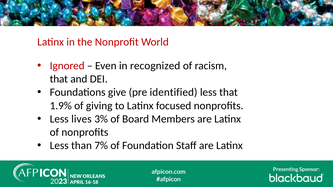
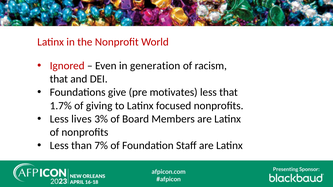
recognized: recognized -> generation (155, 66)
identified: identified -> motivates (174, 92)
1.9%: 1.9% -> 1.7% (61, 106)
